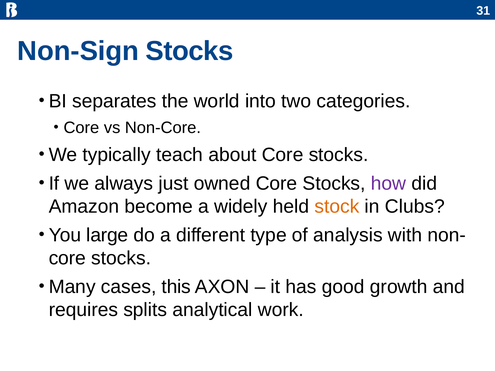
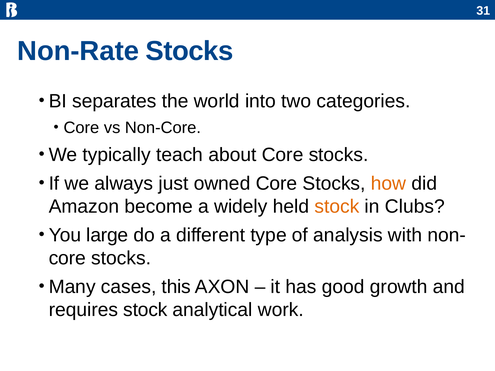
Non-Sign: Non-Sign -> Non-Rate (78, 51)
how colour: purple -> orange (389, 184)
requires splits: splits -> stock (145, 310)
